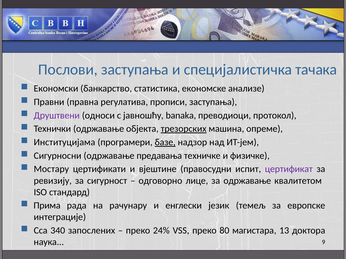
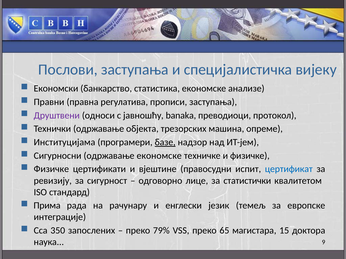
тачака: тачака -> вијеку (316, 70)
трезорских underline: present -> none (184, 129)
oдржавање предавања: предавања -> eкономске (159, 156)
Мостару: Мостару -> Физичке (51, 169)
цертификат colour: purple -> blue (289, 169)
за oдржавање: oдржавање -> статистички (247, 181)
340: 340 -> 350 (58, 231)
24%: 24% -> 79% (161, 231)
80: 80 -> 65 (224, 231)
13: 13 -> 15 (284, 231)
